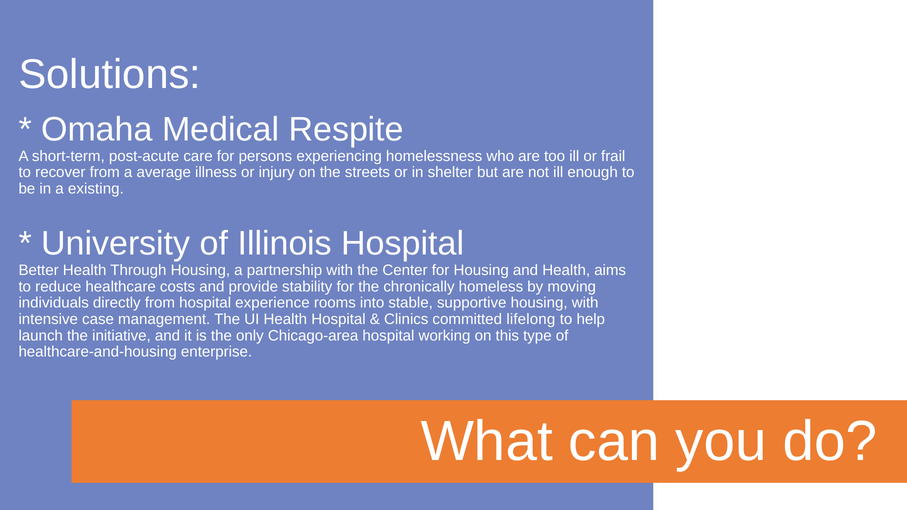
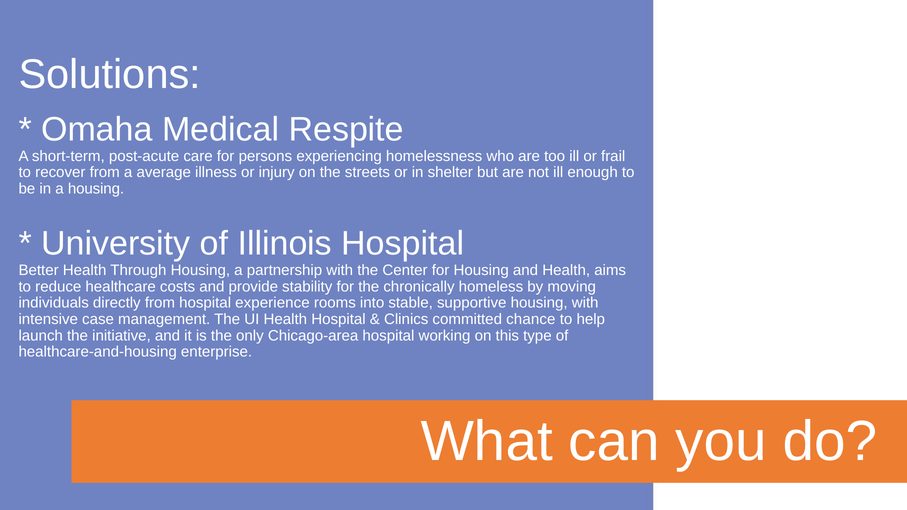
a existing: existing -> housing (96, 189)
lifelong: lifelong -> chance (531, 319)
